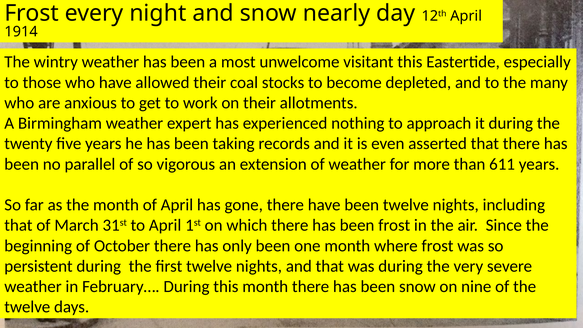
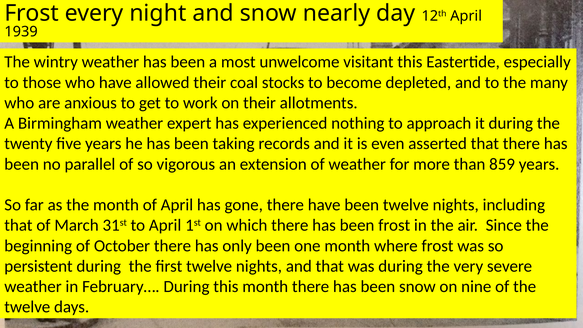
1914: 1914 -> 1939 (21, 32)
611: 611 -> 859 (502, 164)
